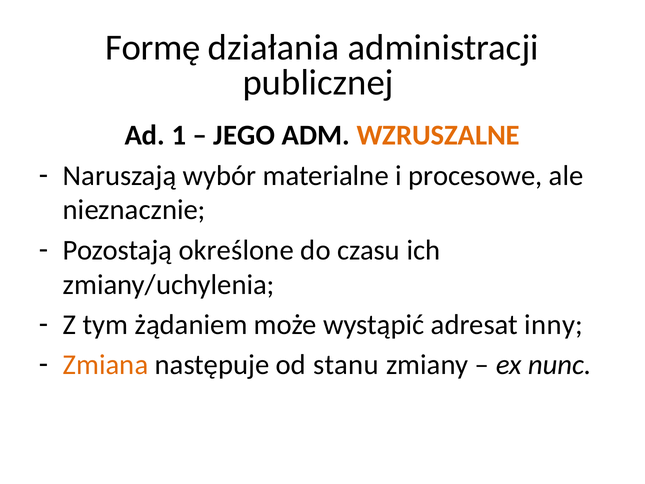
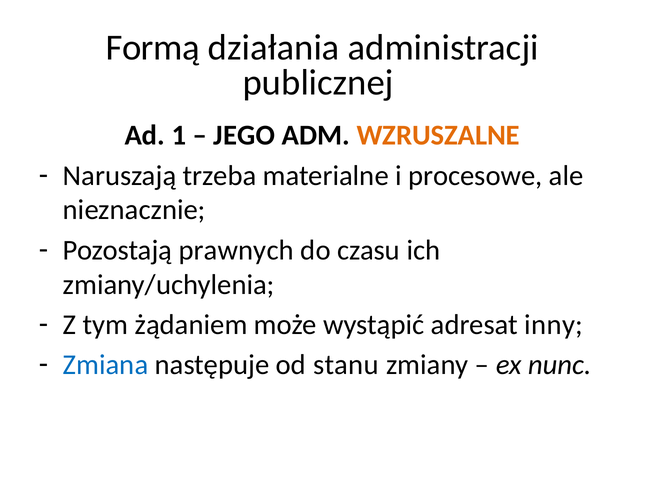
Formę: Formę -> Formą (153, 48)
wybór: wybór -> trzeba (220, 175)
określone: określone -> prawnych (236, 250)
Zmiana colour: orange -> blue (106, 365)
